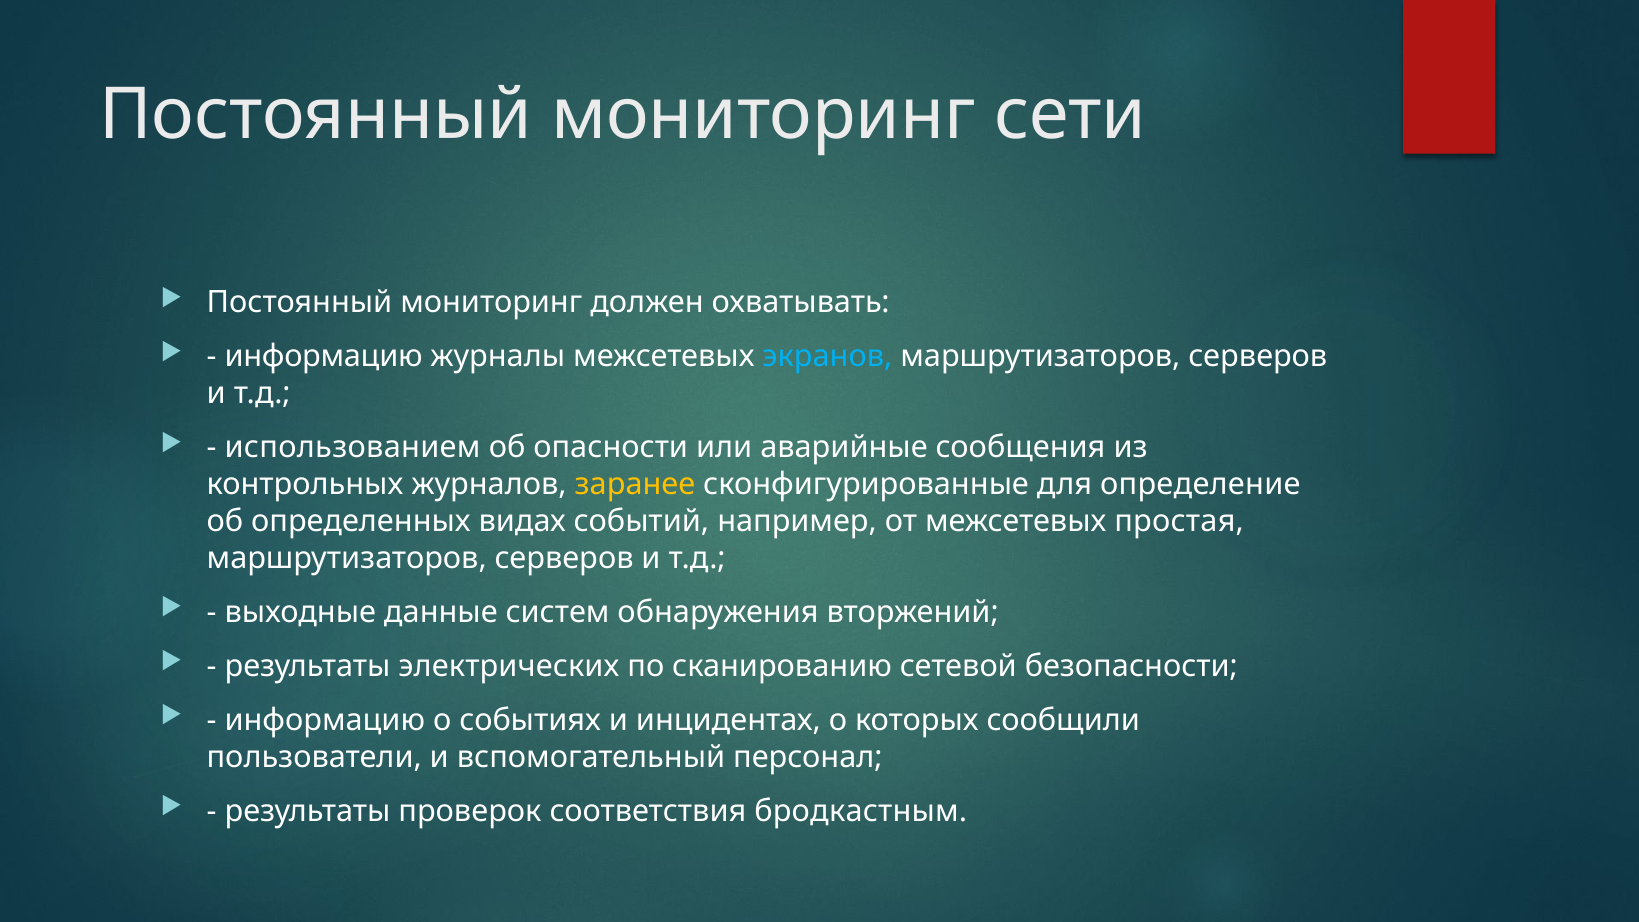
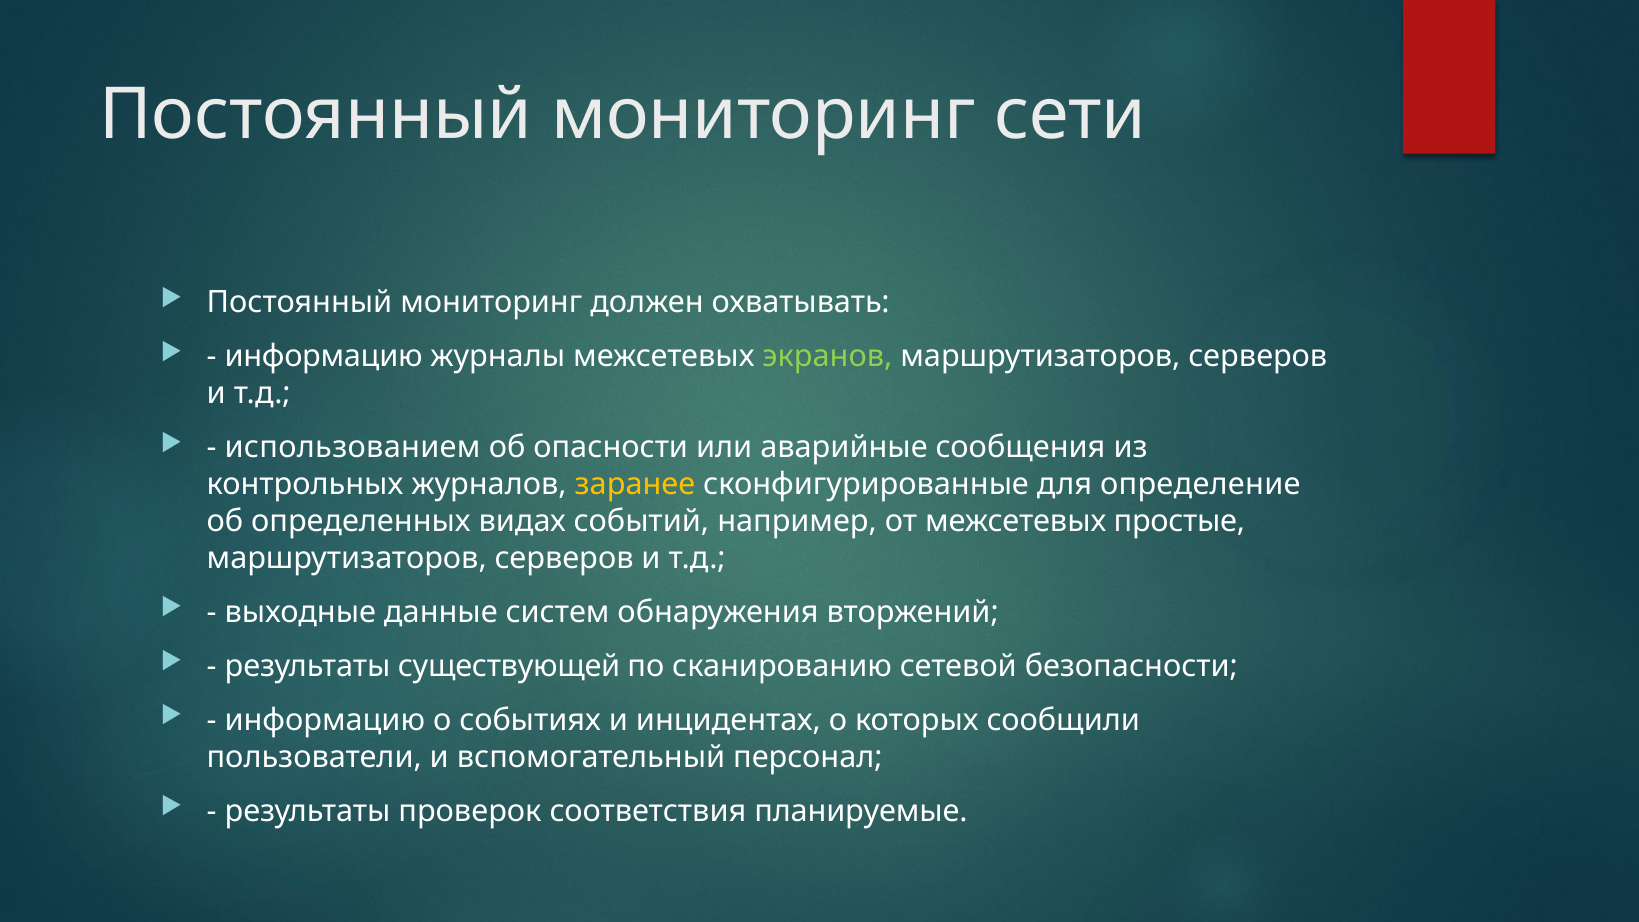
экранов colour: light blue -> light green (827, 357)
простая: простая -> простые (1179, 521)
электрических: электрических -> существующей (509, 666)
бродкастным: бродкастным -> планируемые (861, 811)
